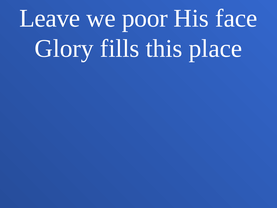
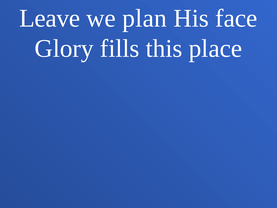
poor: poor -> plan (145, 18)
